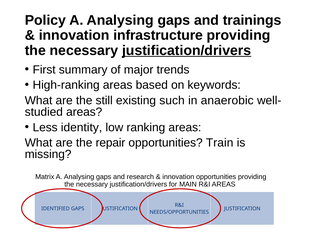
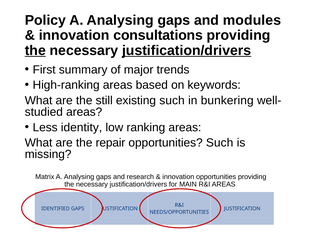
trainings: trainings -> modules (252, 20)
infrastructure: infrastructure -> consultations (158, 35)
the underline: none -> present (35, 50)
anaerobic: anaerobic -> bunkering (227, 101)
opportunities Train: Train -> Such (220, 143)
